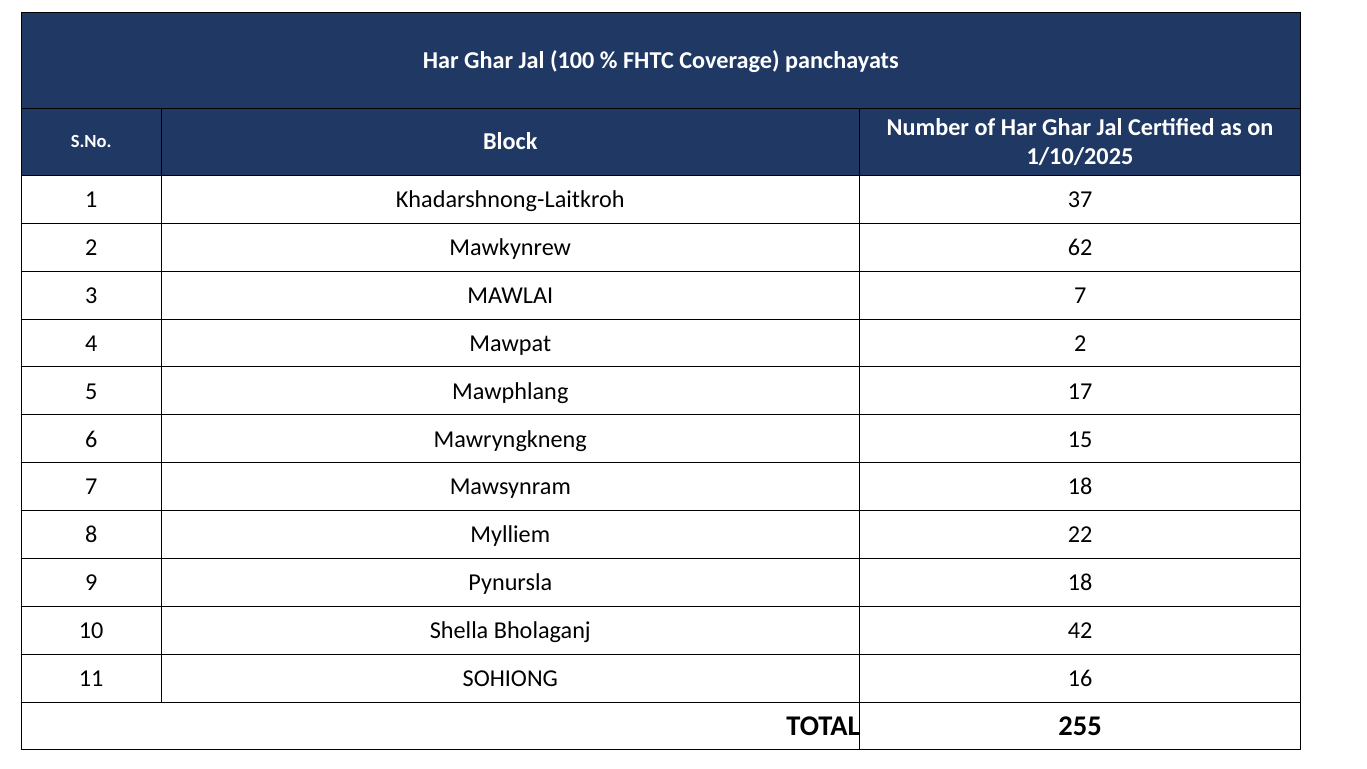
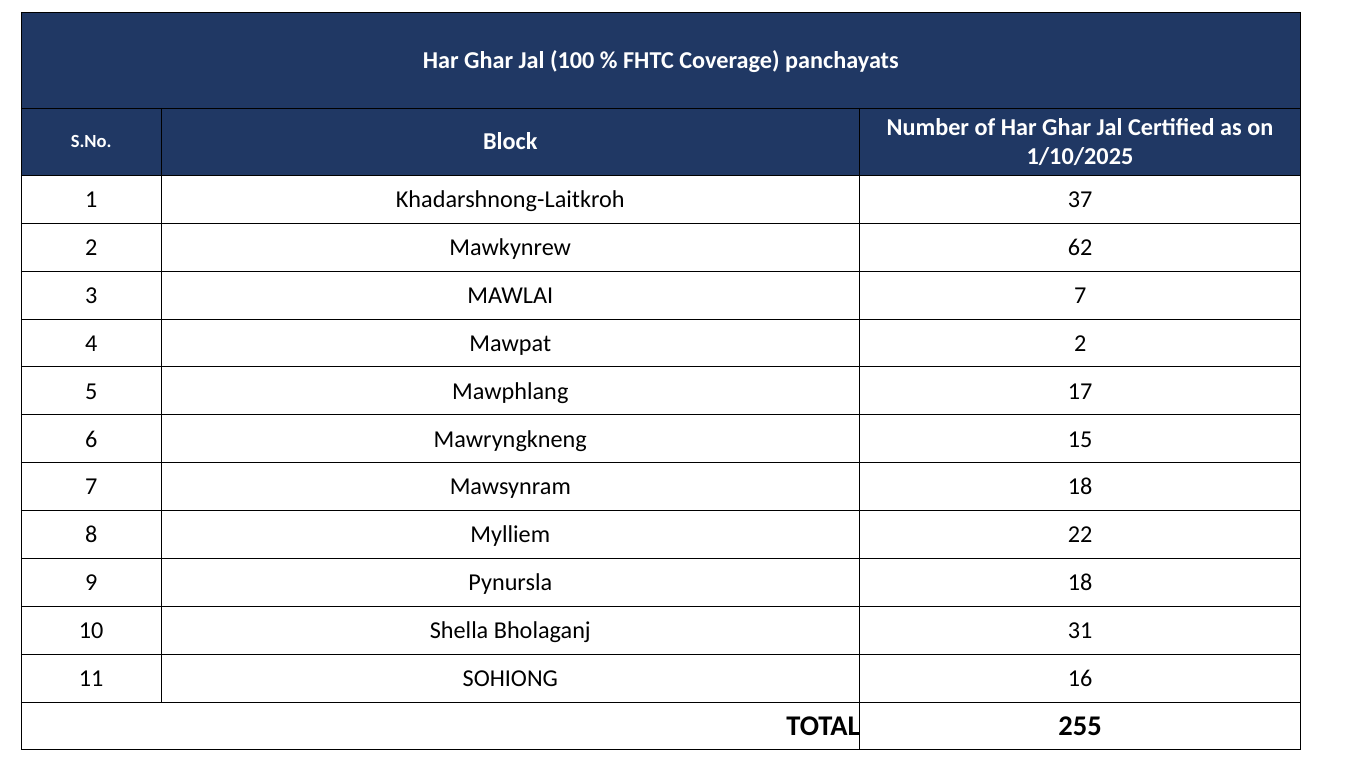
42: 42 -> 31 (1080, 631)
